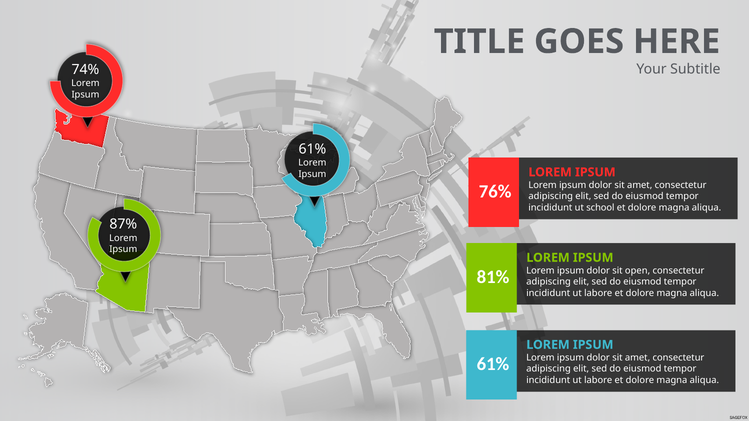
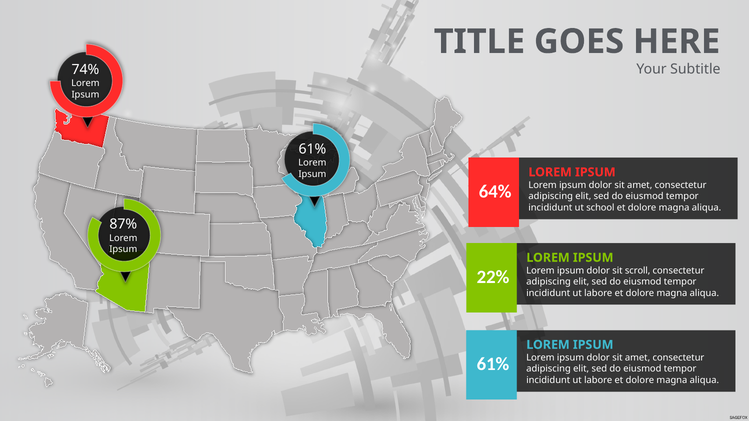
76%: 76% -> 64% (495, 192)
open: open -> scroll (638, 271)
81%: 81% -> 22% (493, 277)
